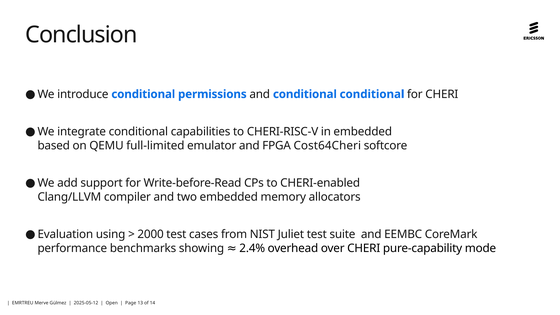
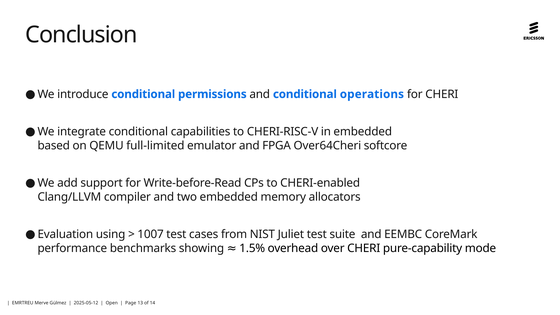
conditional conditional: conditional -> operations (372, 94)
Cost64Cheri: Cost64Cheri -> Over64Cheri (327, 146)
2000: 2000 -> 1007 (151, 234)
2.4%: 2.4% -> 1.5% (252, 248)
